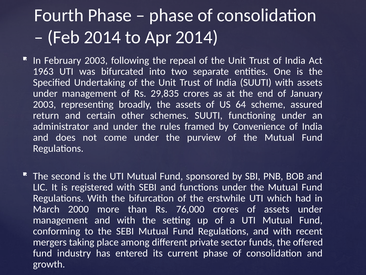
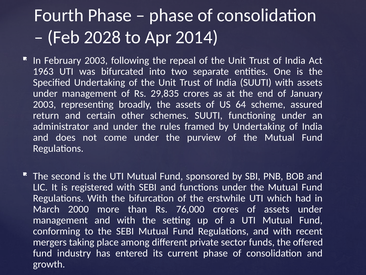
Feb 2014: 2014 -> 2028 (102, 37)
by Convenience: Convenience -> Undertaking (259, 126)
